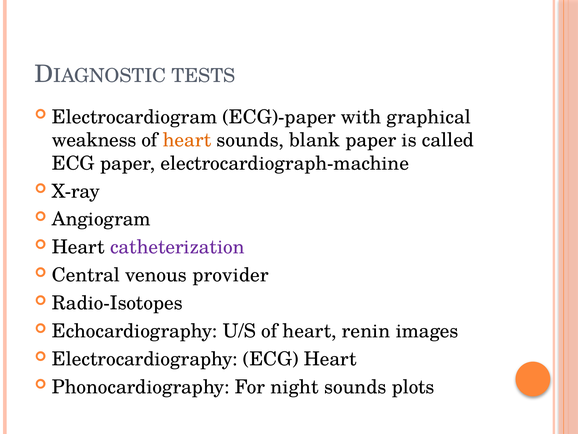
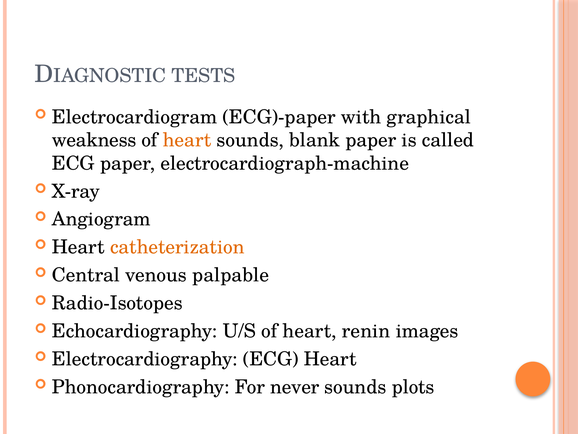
catheterization colour: purple -> orange (177, 247)
provider: provider -> palpable (231, 275)
night: night -> never (295, 387)
